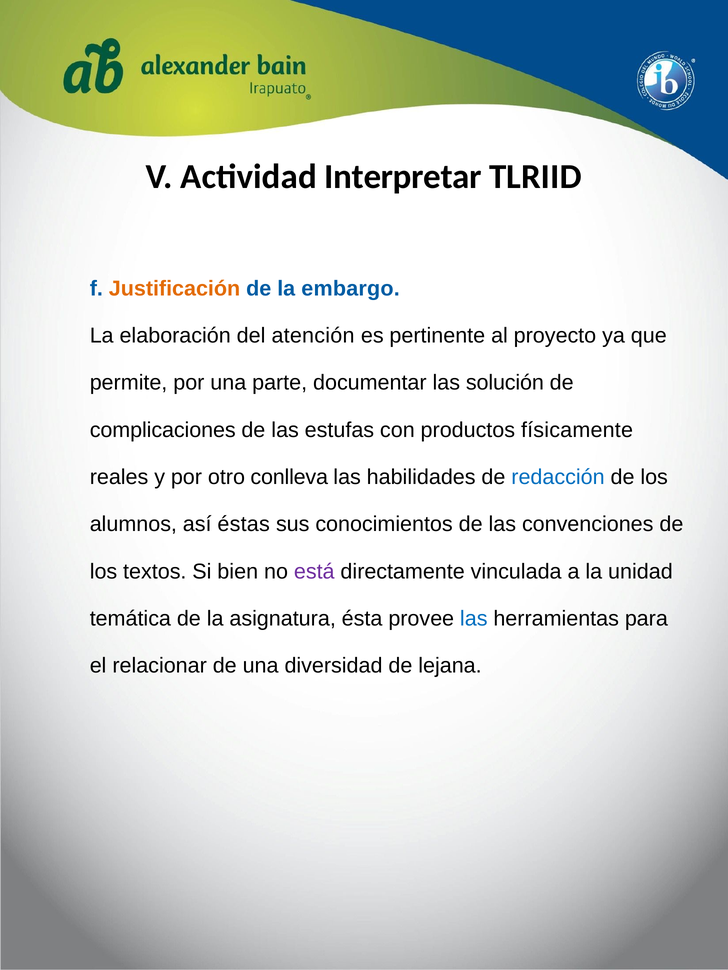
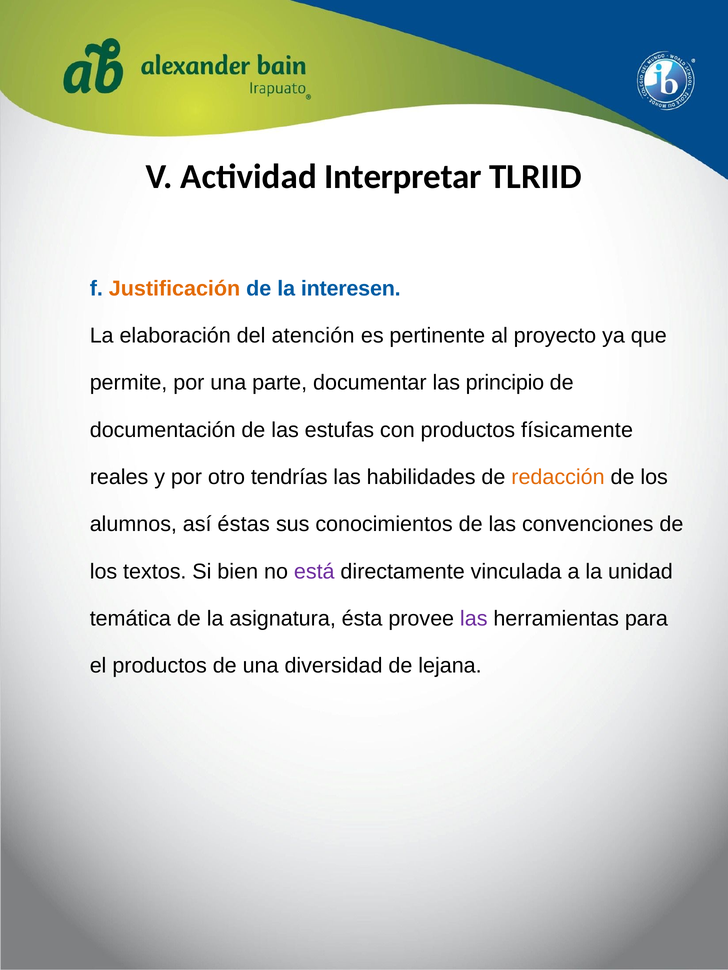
embargo: embargo -> interesen (351, 289)
solución: solución -> principio (505, 383)
complicaciones: complicaciones -> documentación (163, 430)
conlleva: conlleva -> tendrías (289, 477)
redacción colour: blue -> orange (558, 477)
las colour: blue -> purple (474, 619)
el relacionar: relacionar -> productos (160, 666)
